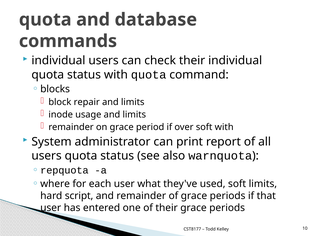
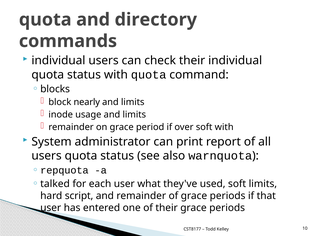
database: database -> directory (156, 20)
repair: repair -> nearly (87, 102)
where: where -> talked (55, 184)
